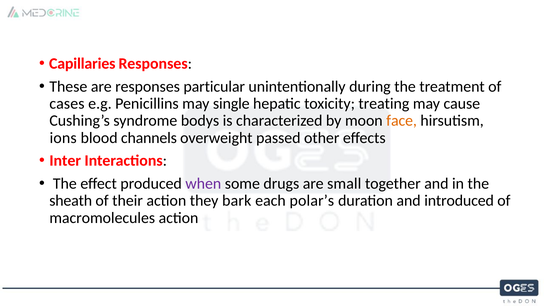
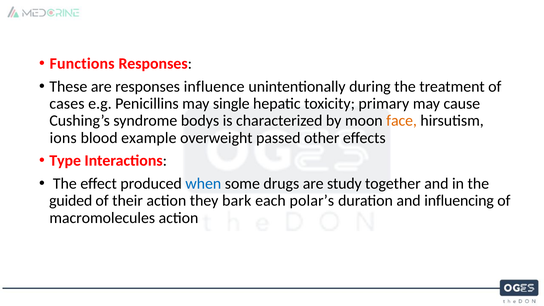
Capillaries: Capillaries -> Functions (82, 64)
particular: particular -> influence (214, 86)
treating: treating -> primary (384, 104)
channels: channels -> example (149, 138)
Inter: Inter -> Type (65, 161)
when colour: purple -> blue (203, 183)
small: small -> study (344, 183)
sheath: sheath -> guided (71, 201)
introduced: introduced -> influencing (459, 201)
